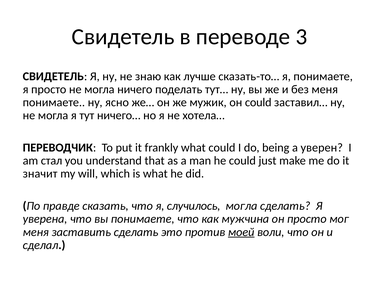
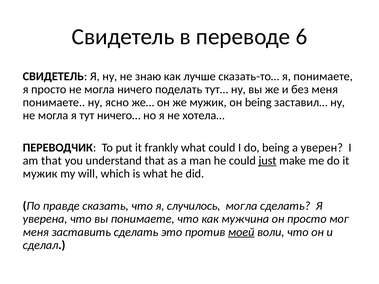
3: 3 -> 6 (301, 37)
он could: could -> being (258, 102)
am стал: стал -> that (51, 161)
just underline: none -> present (267, 161)
значит: значит -> мужик (40, 174)
